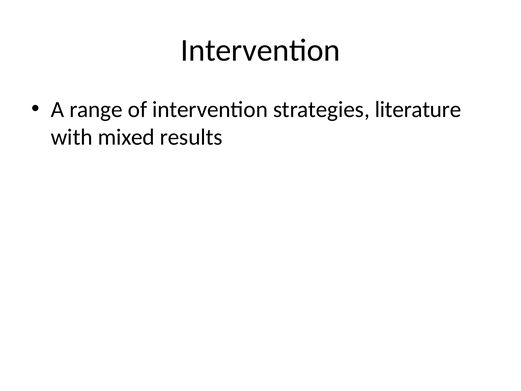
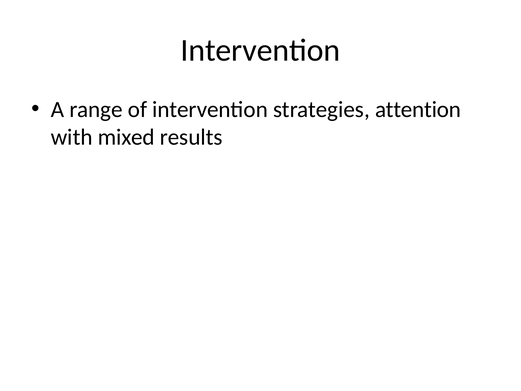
literature: literature -> attention (418, 109)
